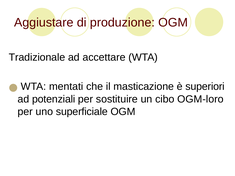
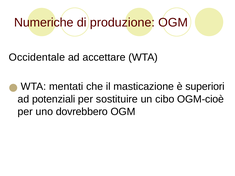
Aggiustare: Aggiustare -> Numeriche (44, 23)
Tradizionale: Tradizionale -> Occidentale (37, 57)
OGM-loro: OGM-loro -> OGM-cioè (201, 99)
superficiale: superficiale -> dovrebbero (82, 112)
